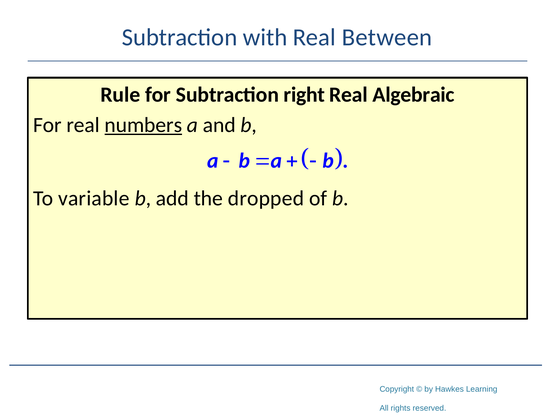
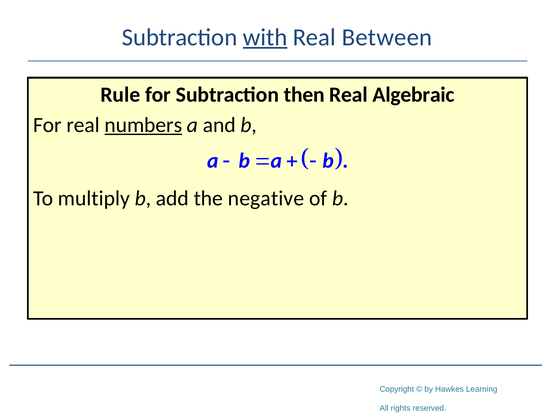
with underline: none -> present (265, 37)
right: right -> then (304, 95)
variable: variable -> multiply (94, 199)
dropped: dropped -> negative (266, 199)
